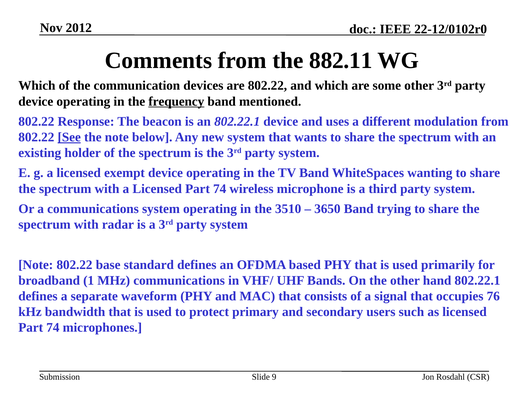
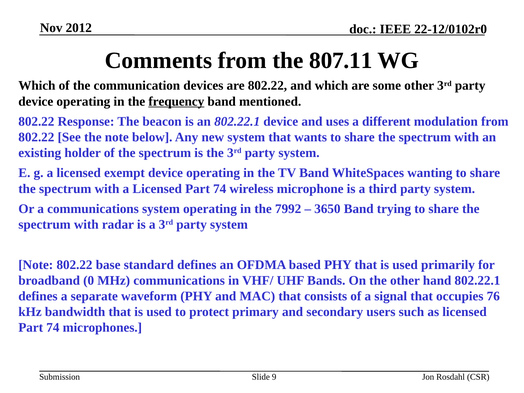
882.11: 882.11 -> 807.11 (341, 61)
See underline: present -> none (69, 137)
3510: 3510 -> 7992 (288, 209)
1: 1 -> 0 (89, 280)
